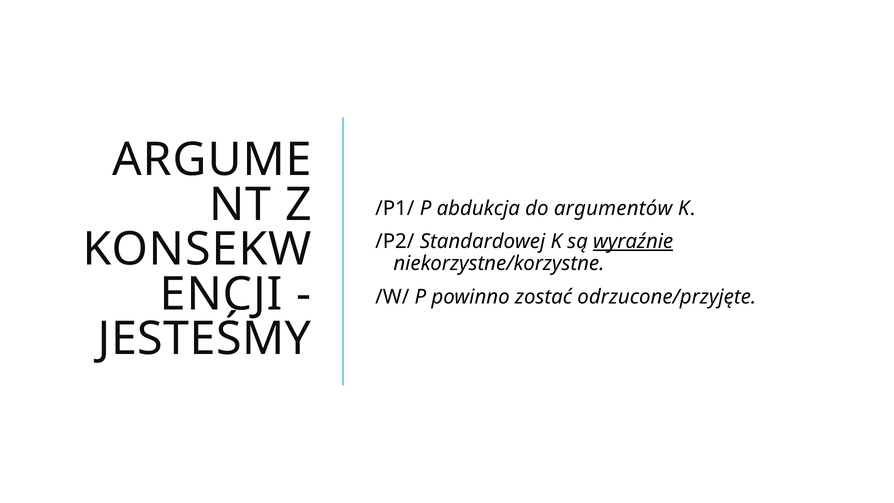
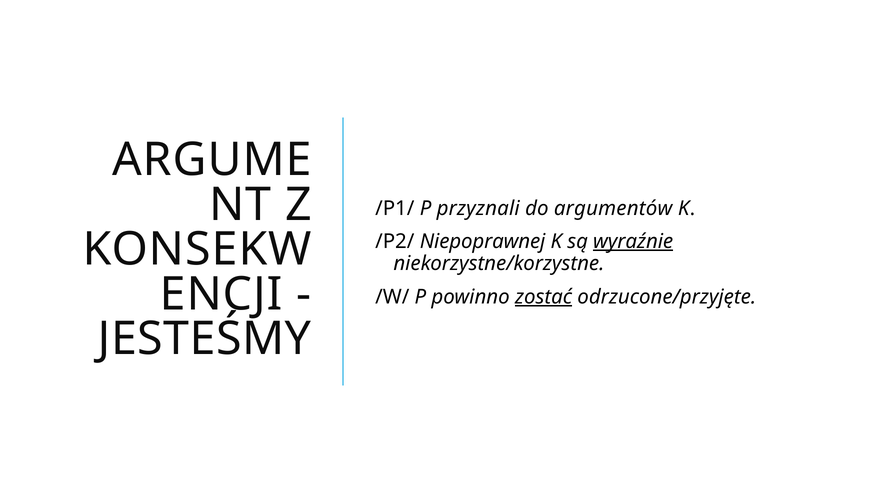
abdukcja: abdukcja -> przyznali (478, 208)
Standardowej: Standardowej -> Niepoprawnej (483, 241)
zostać underline: none -> present (544, 297)
